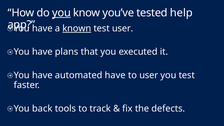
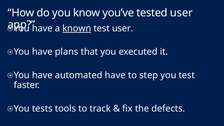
you underline: present -> none (61, 13)
tested help: help -> user (181, 13)
to user: user -> step (149, 75)
back: back -> tests (42, 109)
